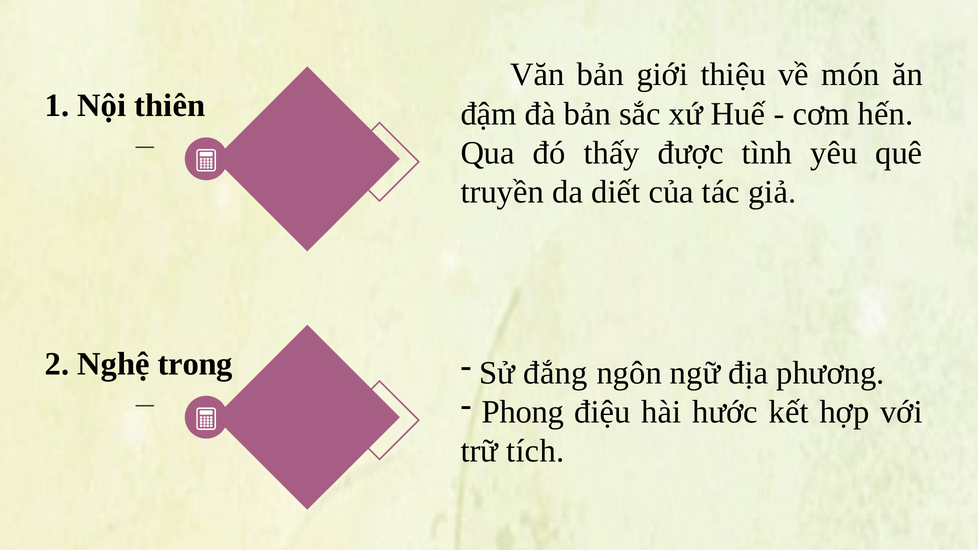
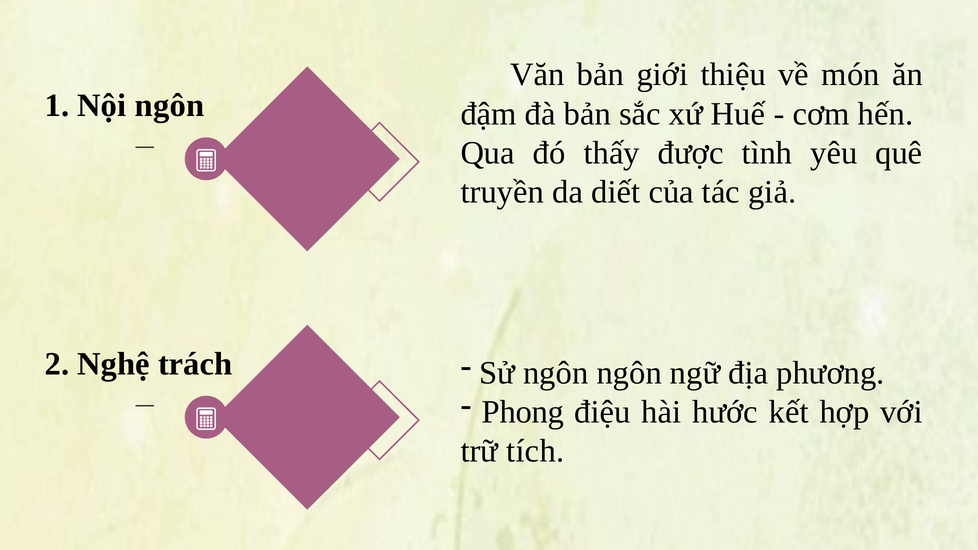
Nội thiên: thiên -> ngôn (170, 106)
trong: trong -> trách (195, 364)
Sử đắng: đắng -> ngôn (556, 373)
